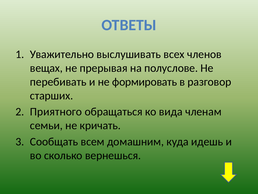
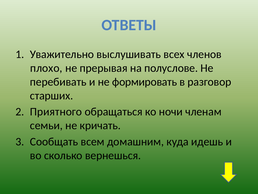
вещах: вещах -> плохо (46, 68)
вида: вида -> ночи (171, 111)
